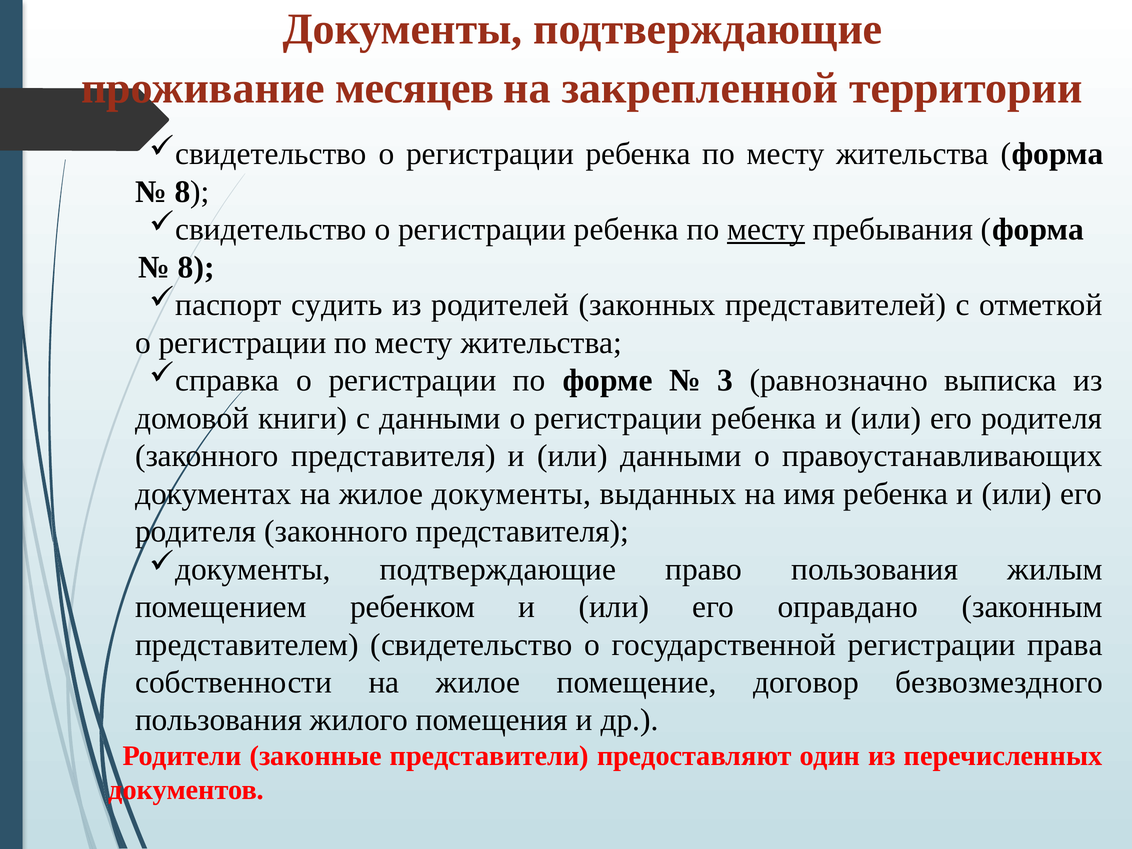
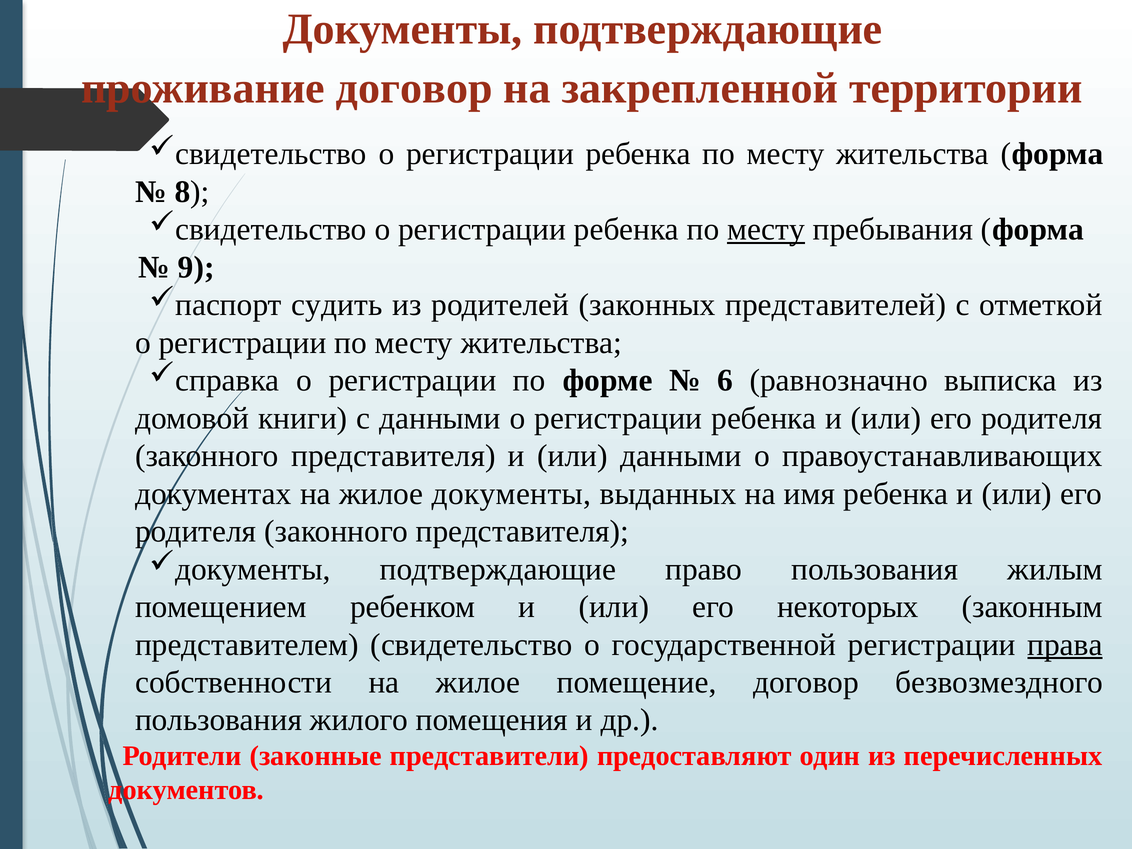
проживание месяцев: месяцев -> договор (414, 88)
8: 8 -> 9 (196, 267)
3: 3 -> 6 (725, 380)
оправдано: оправдано -> некоторых (848, 607)
права underline: none -> present (1065, 645)
